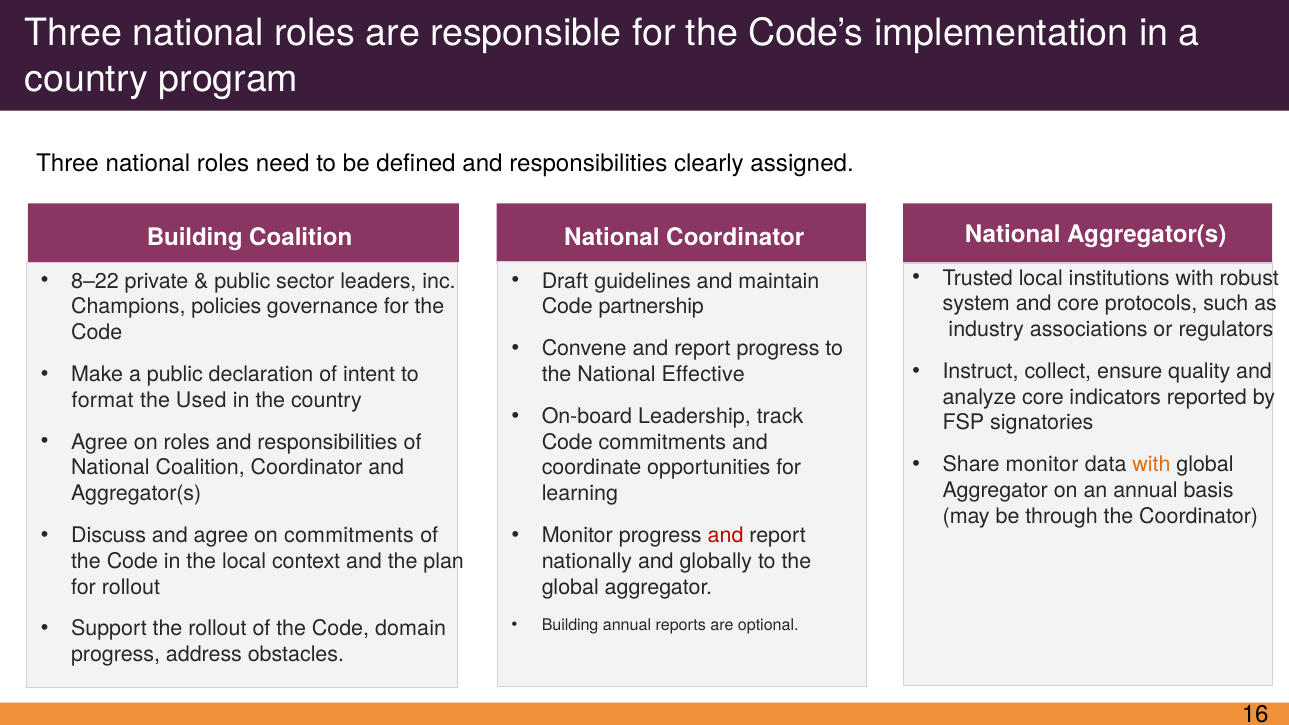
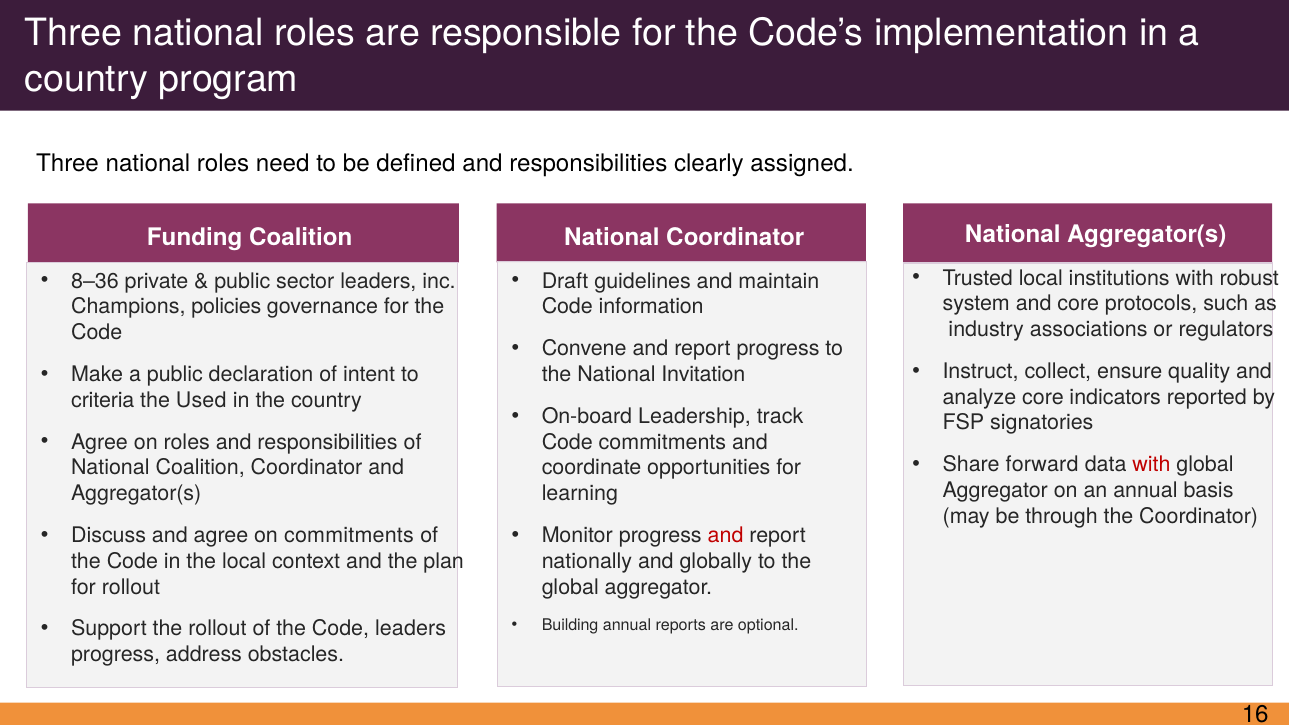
Building: Building -> Funding (195, 238)
8–22: 8–22 -> 8–36 (95, 281)
partnership: partnership -> information (651, 307)
Effective: Effective -> Invitation (703, 375)
format: format -> criteria (103, 400)
Share monitor: monitor -> forward (1042, 465)
with colour: orange -> red (1152, 465)
Code domain: domain -> leaders (411, 629)
